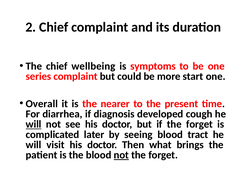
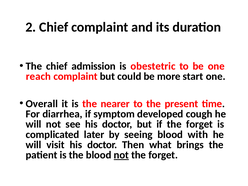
wellbeing: wellbeing -> admission (94, 66)
symptoms: symptoms -> obestetric (153, 66)
series: series -> reach (38, 76)
diagnosis: diagnosis -> symptom (114, 114)
will underline: present -> none (34, 124)
tract: tract -> with (198, 134)
